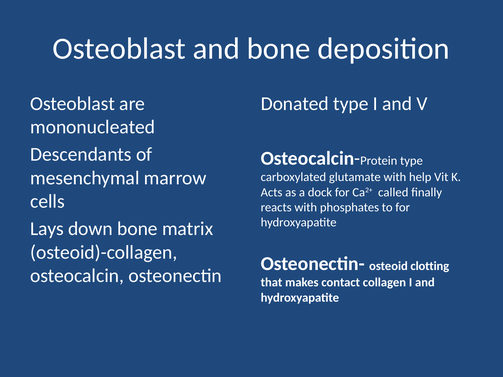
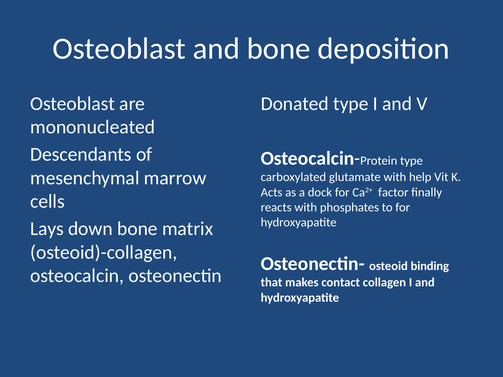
called: called -> factor (393, 192)
clotting: clotting -> binding (430, 266)
